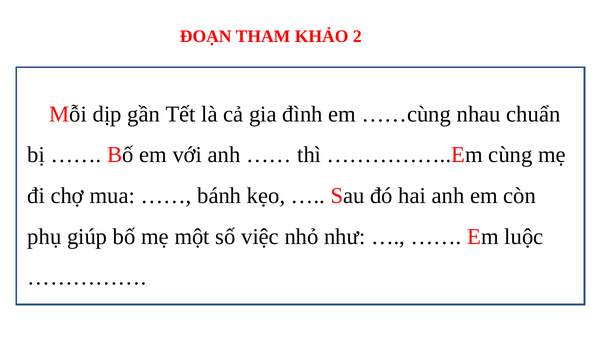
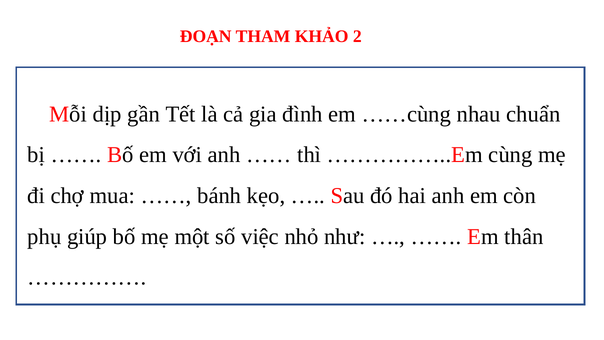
luộc: luộc -> thân (524, 236)
